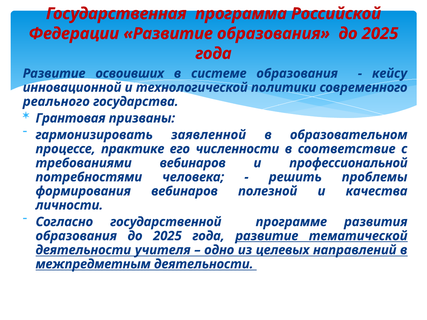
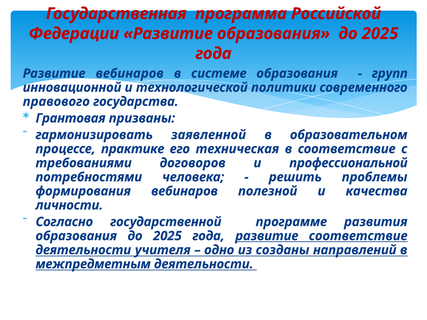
Развитие освоивших: освоивших -> вебинаров (130, 73)
кейсу: кейсу -> групп (390, 73)
реального: реального -> правового (56, 102)
численности: численности -> техническая (237, 149)
требованиями вебинаров: вебинаров -> договоров (193, 163)
развитие тематической: тематической -> соответствие (358, 236)
целевых: целевых -> созданы (283, 250)
